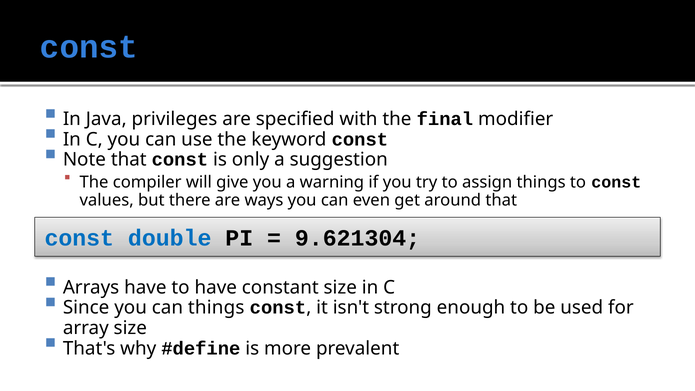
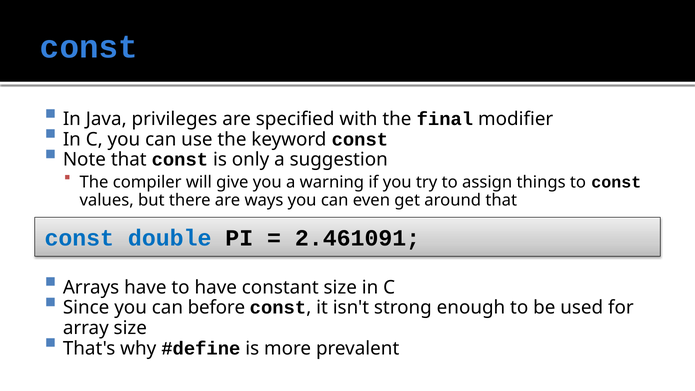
9.621304: 9.621304 -> 2.461091 (358, 238)
can things: things -> before (216, 308)
